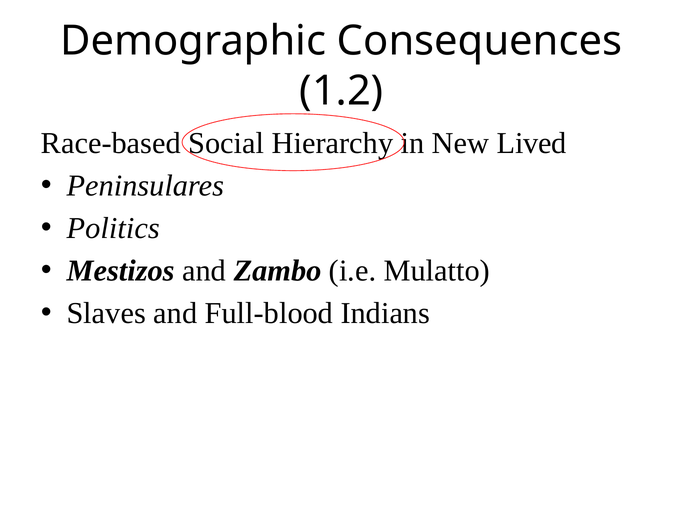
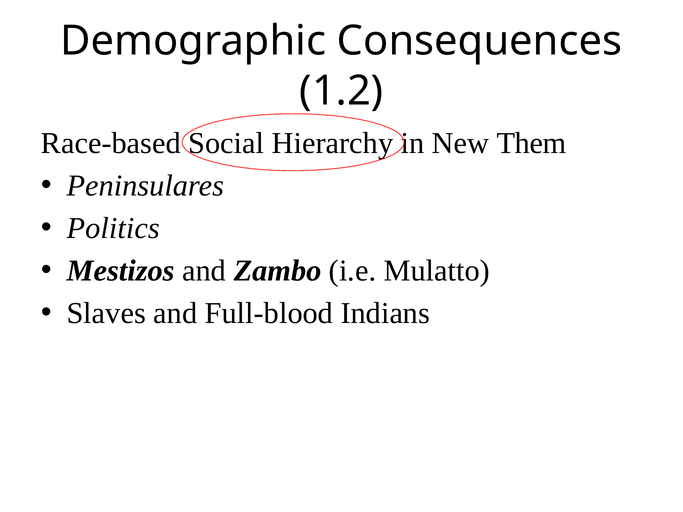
Lived: Lived -> Them (532, 143)
